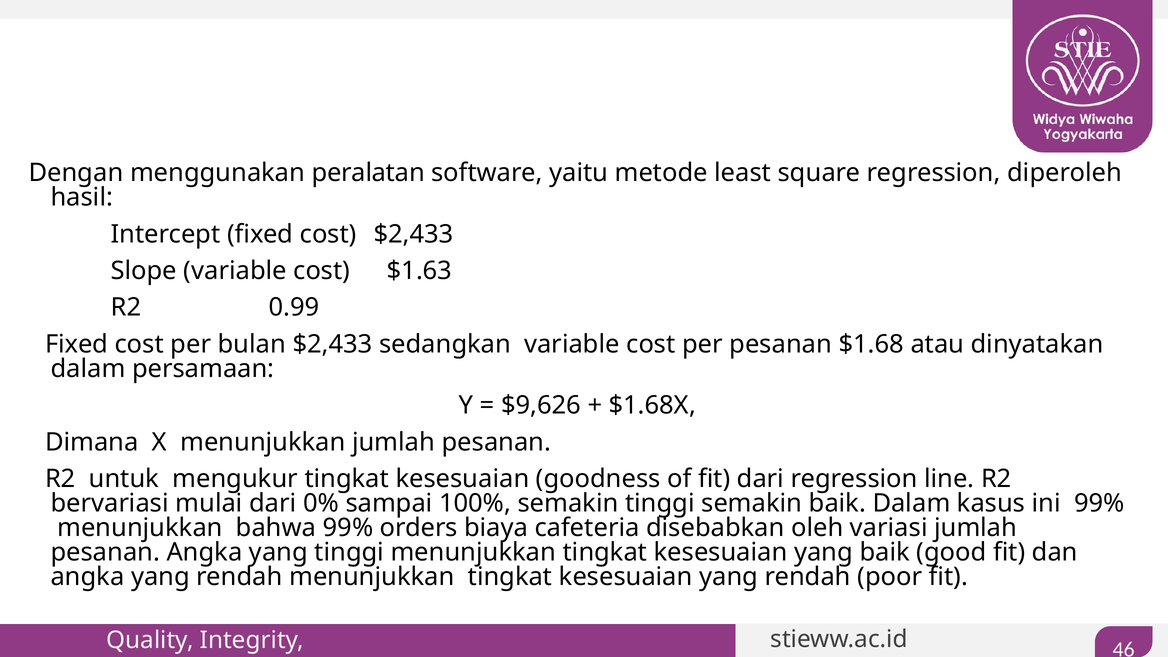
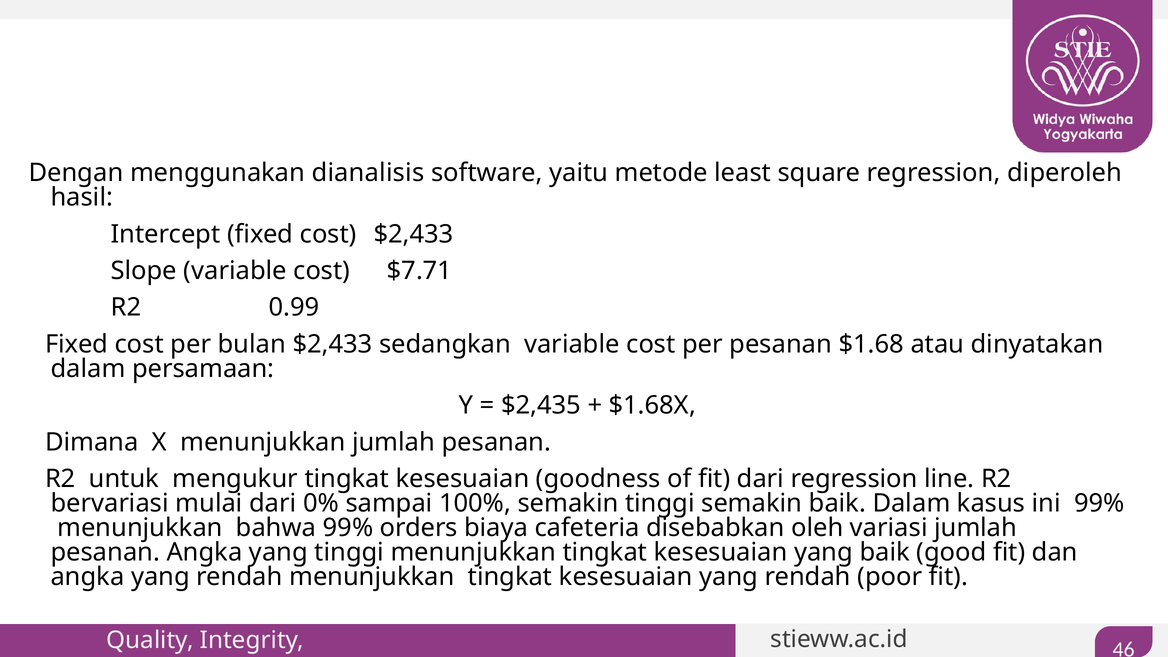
peralatan: peralatan -> dianalisis (368, 173)
$1.63: $1.63 -> $7.71 (419, 271)
$9,626: $9,626 -> $2,435 (541, 405)
